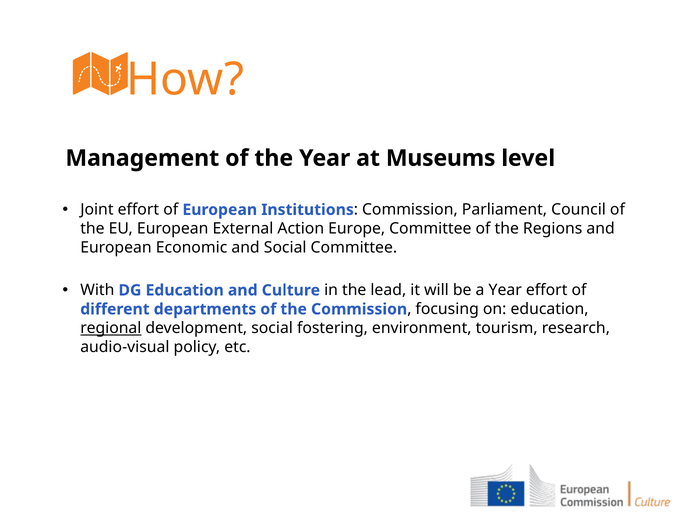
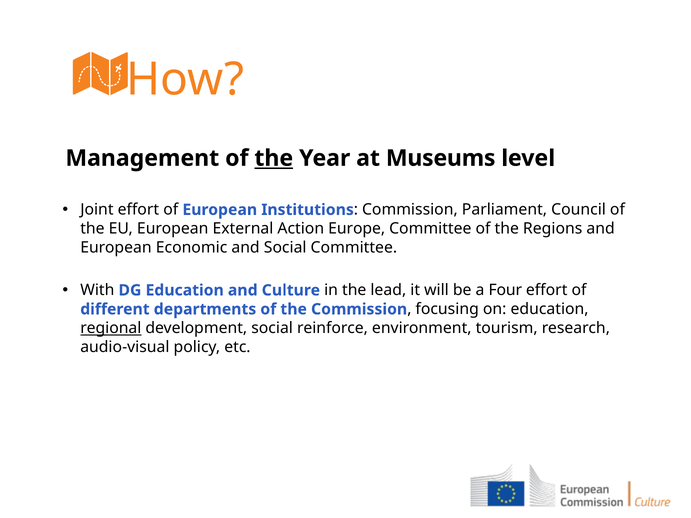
the underline: none -> present (274, 158)
a Year: Year -> Four (505, 290)
fostering: fostering -> reinforce (332, 328)
